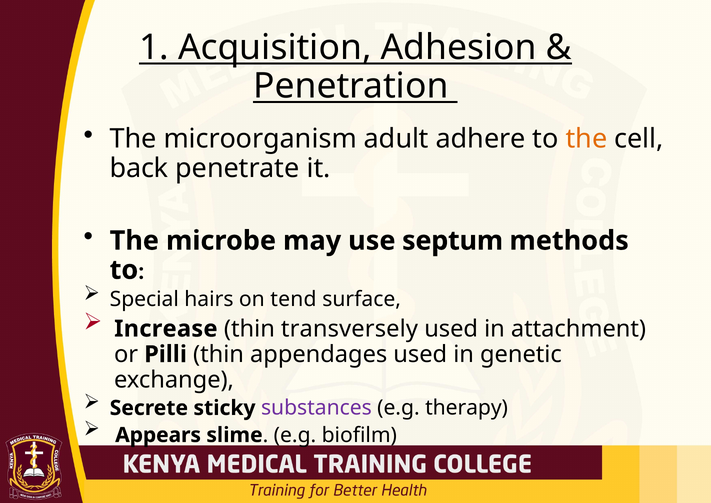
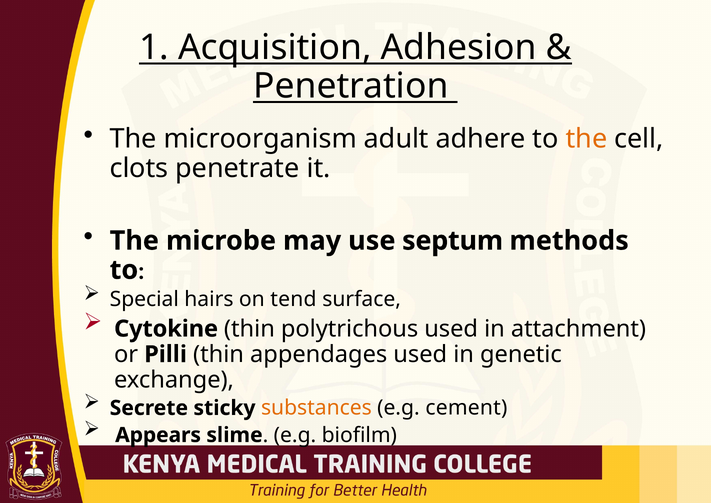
back: back -> clots (139, 168)
Increase: Increase -> Cytokine (166, 329)
transversely: transversely -> polytrichous (350, 329)
substances colour: purple -> orange (316, 408)
therapy: therapy -> cement (466, 408)
